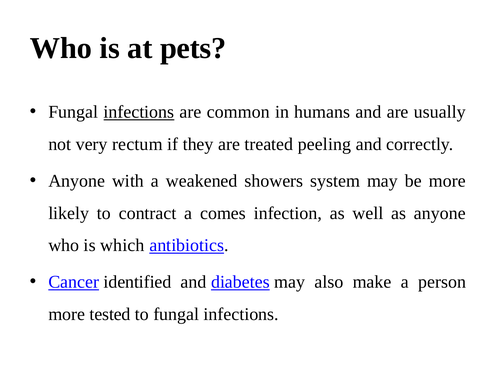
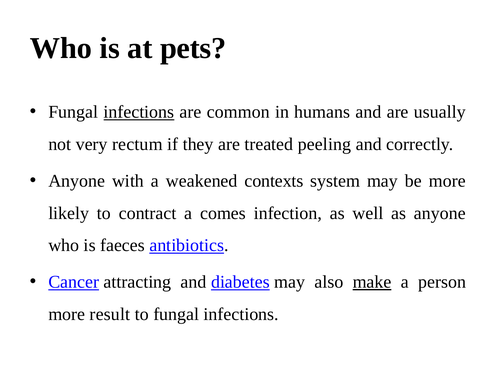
showers: showers -> contexts (274, 181)
which: which -> faeces (122, 245)
identified: identified -> attracting (137, 282)
make underline: none -> present (372, 282)
tested: tested -> result (110, 314)
